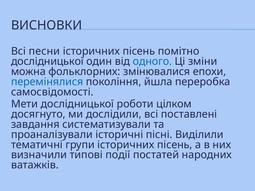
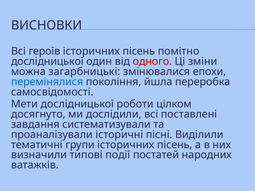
песни: песни -> героїв (44, 51)
одного colour: blue -> red (152, 61)
фольклорних: фольклорних -> загарбницькі (84, 72)
